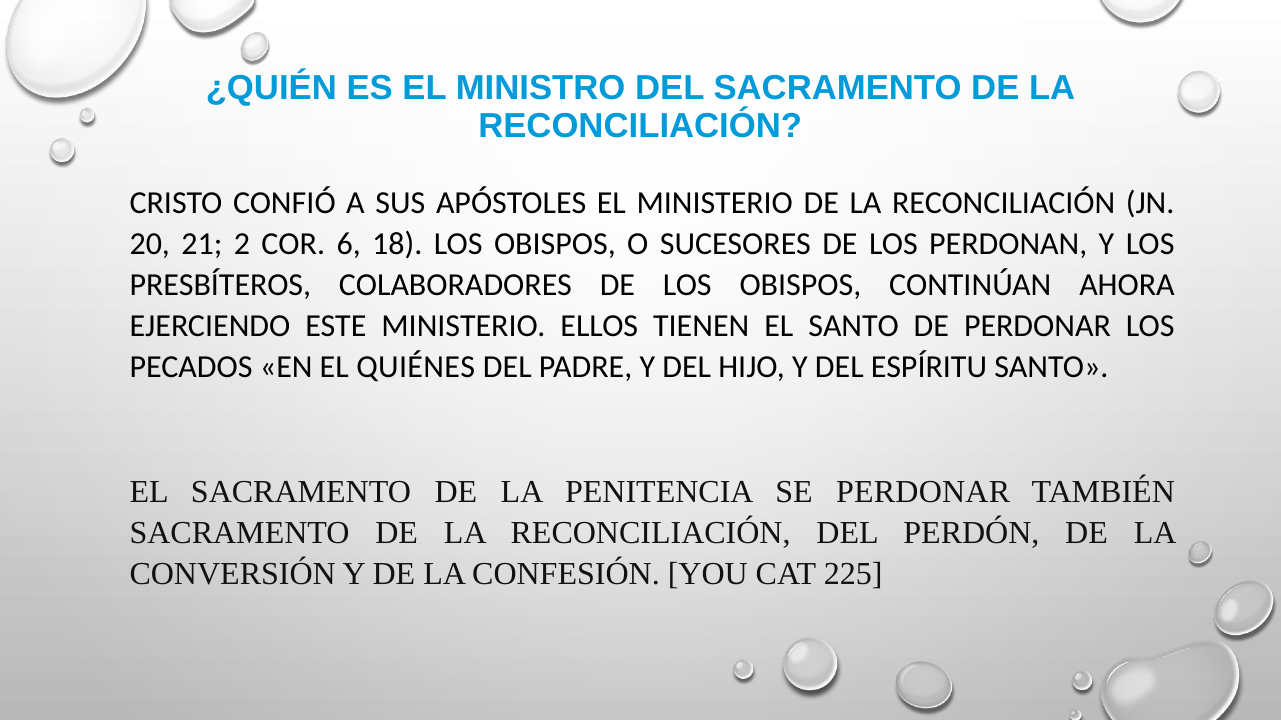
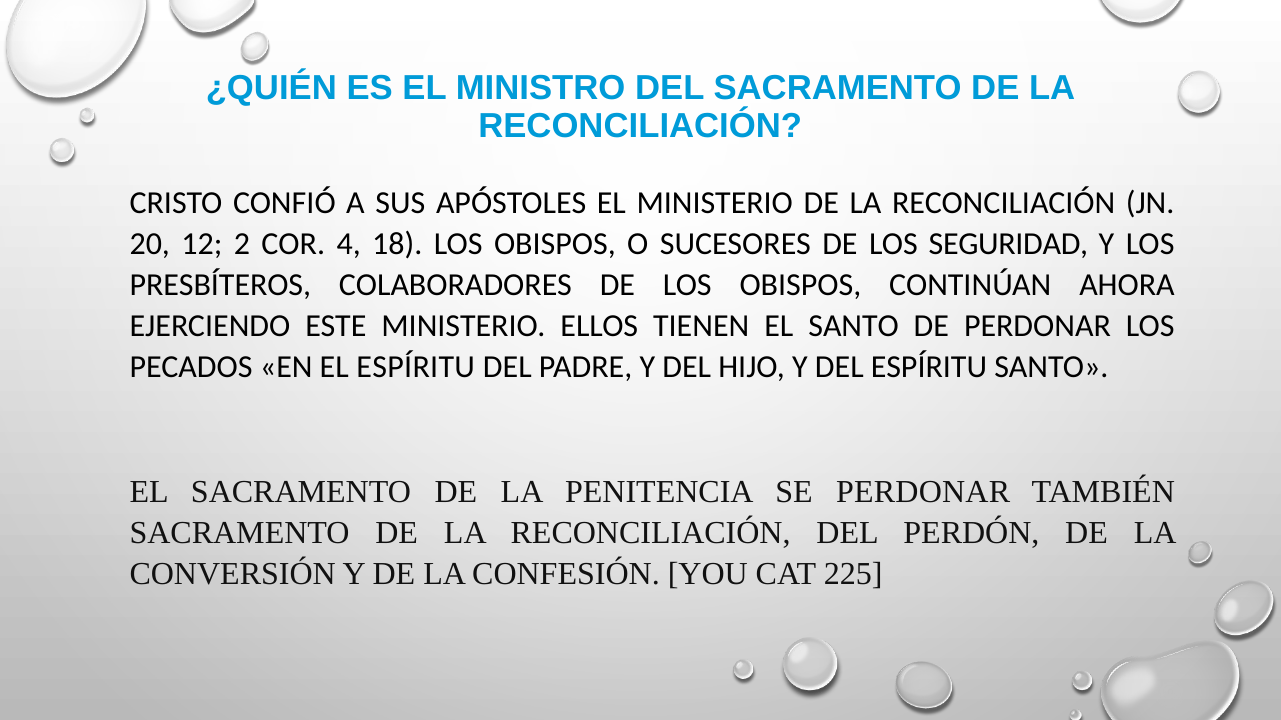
21: 21 -> 12 (202, 244)
6: 6 -> 4 (349, 244)
PERDONAN: PERDONAN -> SEGURIDAD (1008, 244)
EL QUIÉNES: QUIÉNES -> ESPÍRITU (416, 367)
